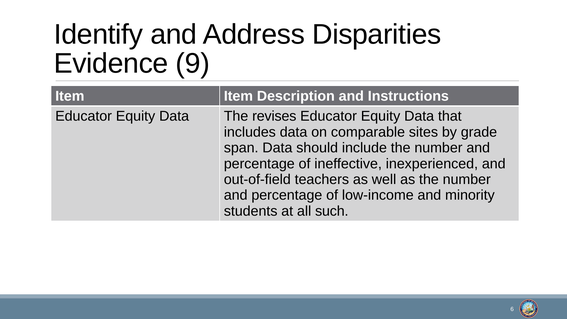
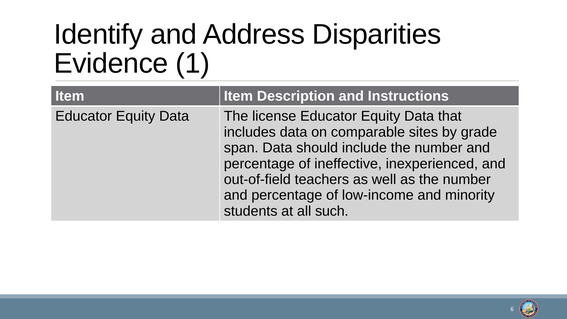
9: 9 -> 1 (193, 63)
revises: revises -> license (274, 116)
